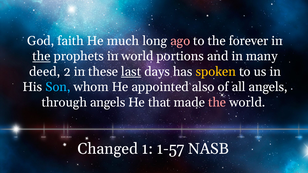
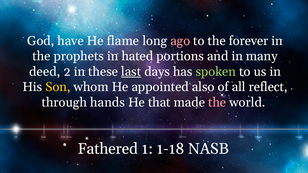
faith: faith -> have (71, 41)
much: much -> flame (123, 41)
the underline: present -> none (41, 56)
in world: world -> hated (137, 56)
spoken colour: yellow -> light green (216, 72)
Son colour: light blue -> yellow (58, 87)
all angels: angels -> reflect (268, 87)
through angels: angels -> hands (108, 103)
Changed: Changed -> Fathered (108, 149)
1-57: 1-57 -> 1-18 (171, 149)
